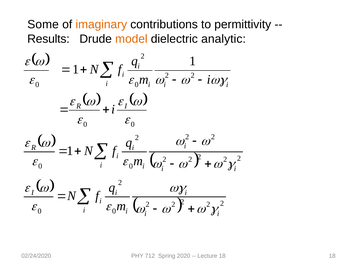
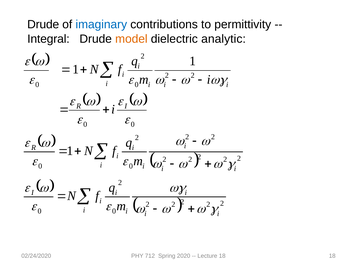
Some: Some -> Drude (43, 25)
imaginary colour: orange -> blue (101, 25)
Results: Results -> Integral (48, 39)
